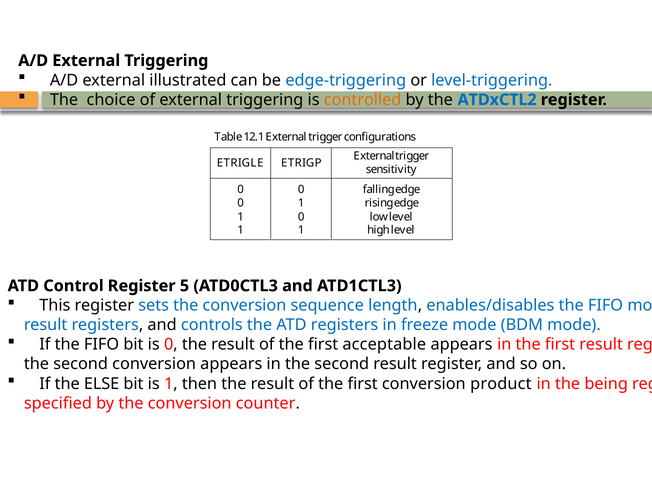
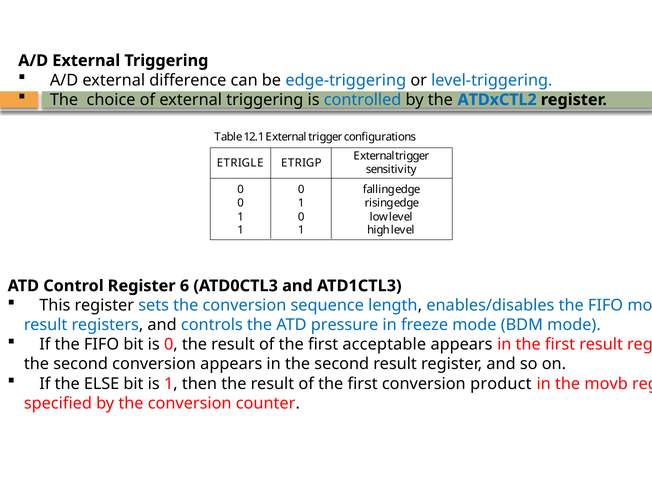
illustrated: illustrated -> difference (188, 80)
controlled colour: orange -> blue (363, 100)
5: 5 -> 6 (184, 286)
ATD registers: registers -> pressure (345, 325)
being: being -> movb (606, 384)
